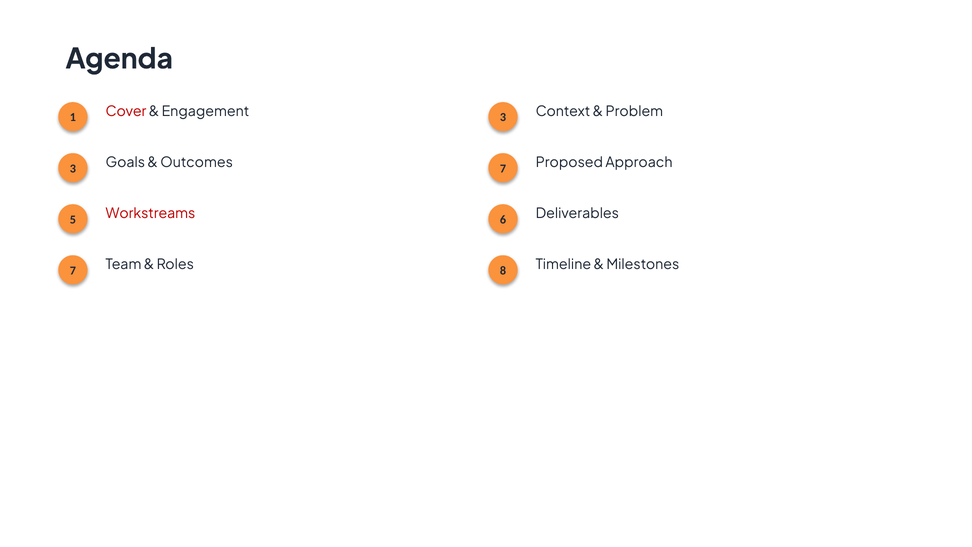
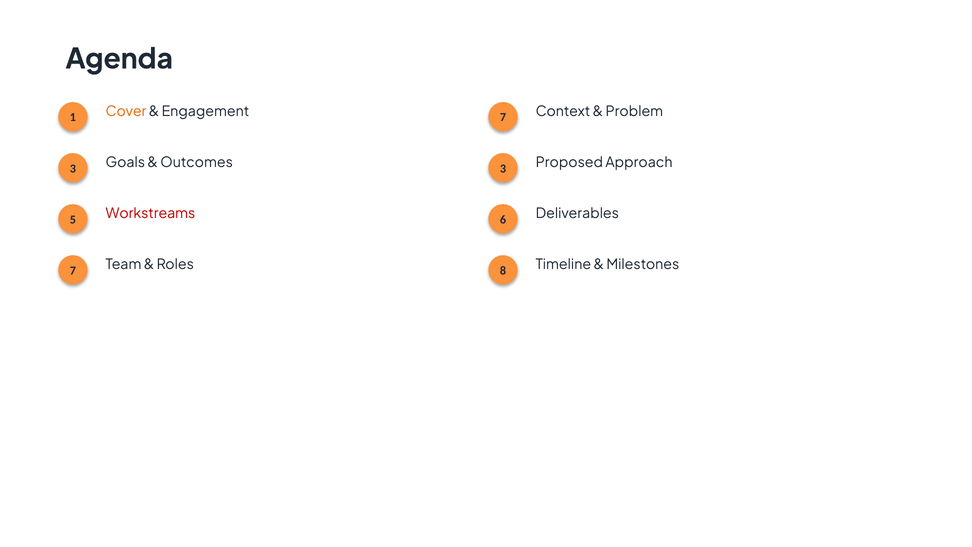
Cover colour: red -> orange (126, 112)
Engagement 3: 3 -> 7 (503, 117)
Outcomes 7: 7 -> 3 (503, 168)
